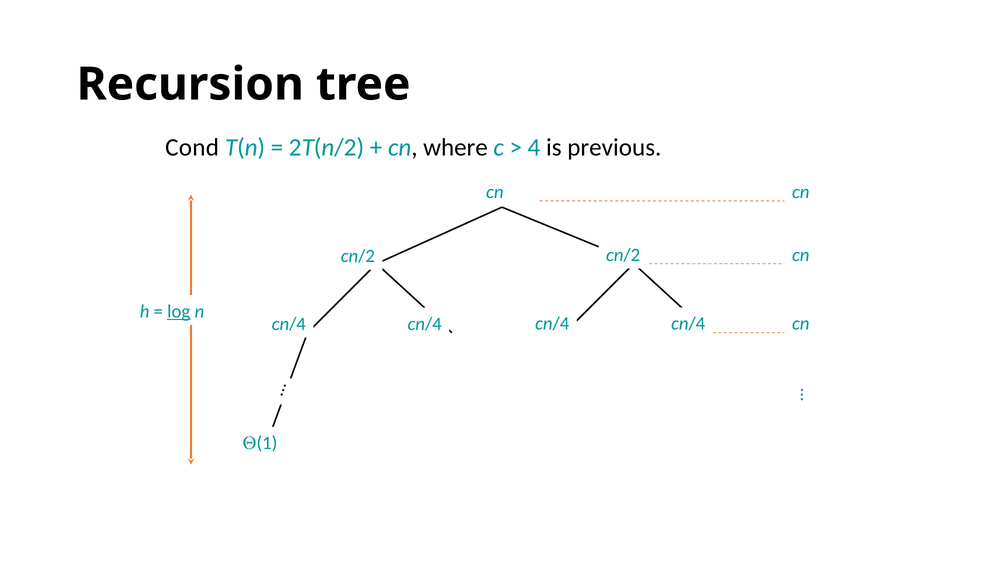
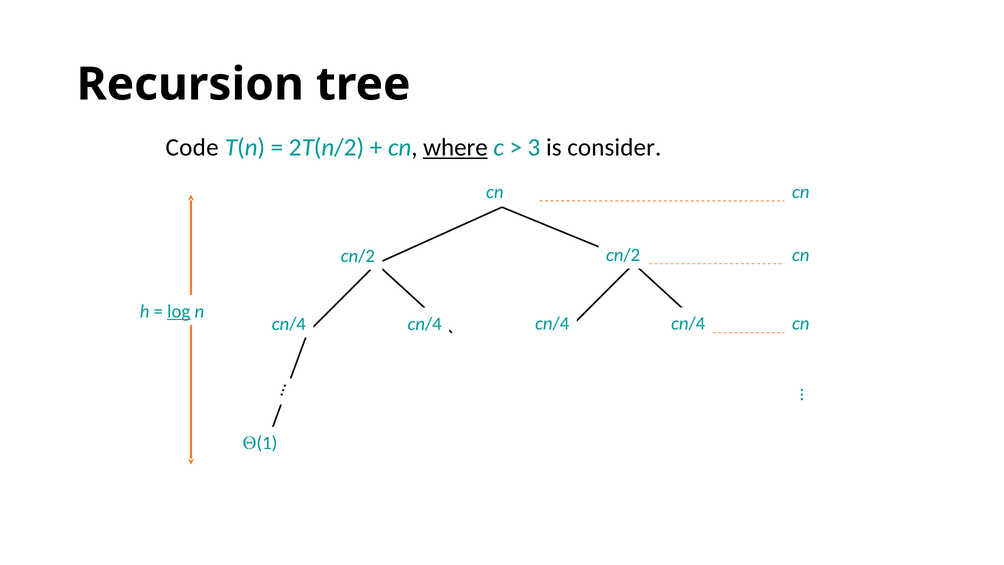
Cond: Cond -> Code (192, 148)
where underline: none -> present (455, 148)
4: 4 -> 3 (534, 148)
previous: previous -> consider (614, 148)
